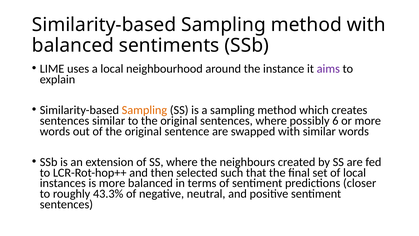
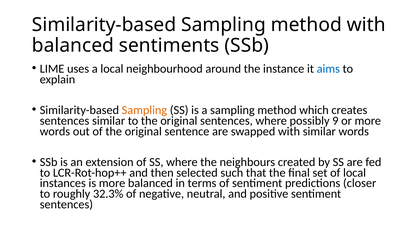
aims colour: purple -> blue (328, 69)
6: 6 -> 9 (335, 121)
43.3%: 43.3% -> 32.3% (108, 194)
